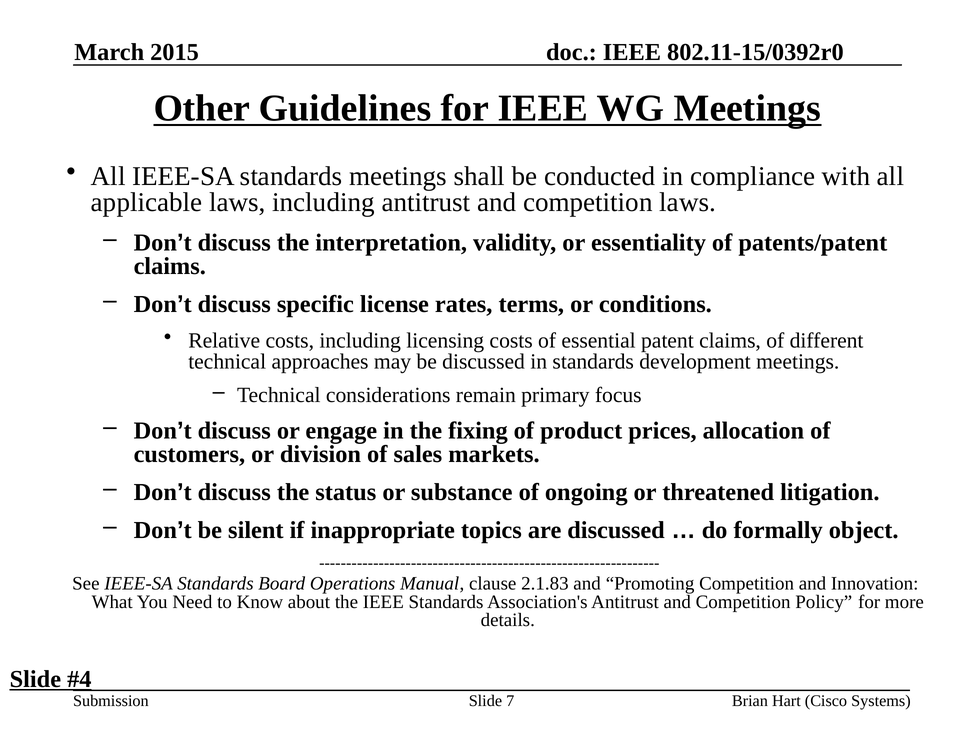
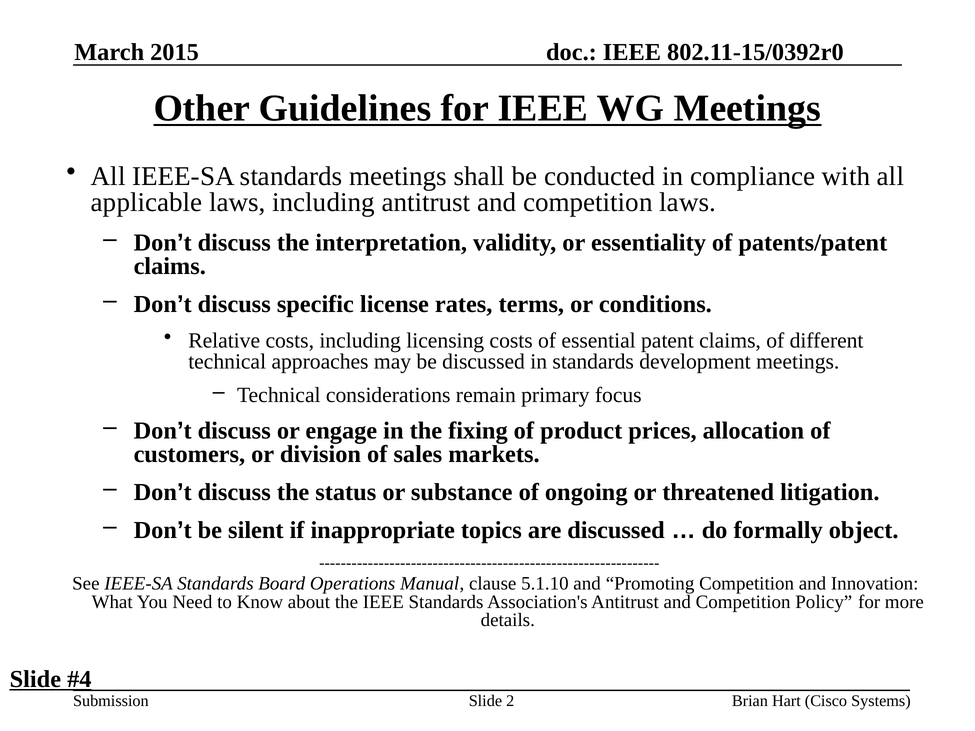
2.1.83: 2.1.83 -> 5.1.10 (545, 584)
7: 7 -> 2 (510, 701)
